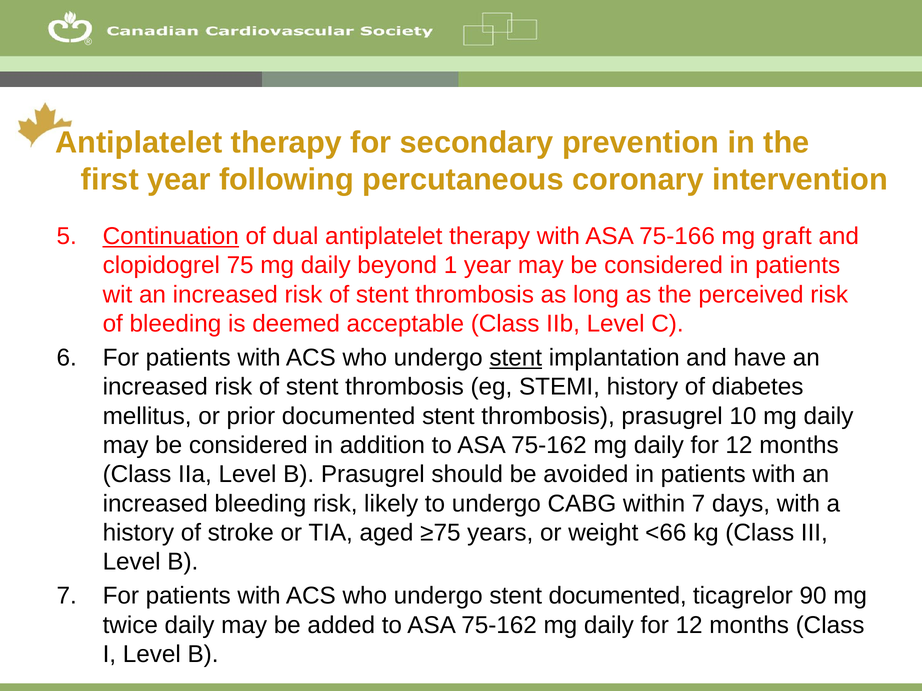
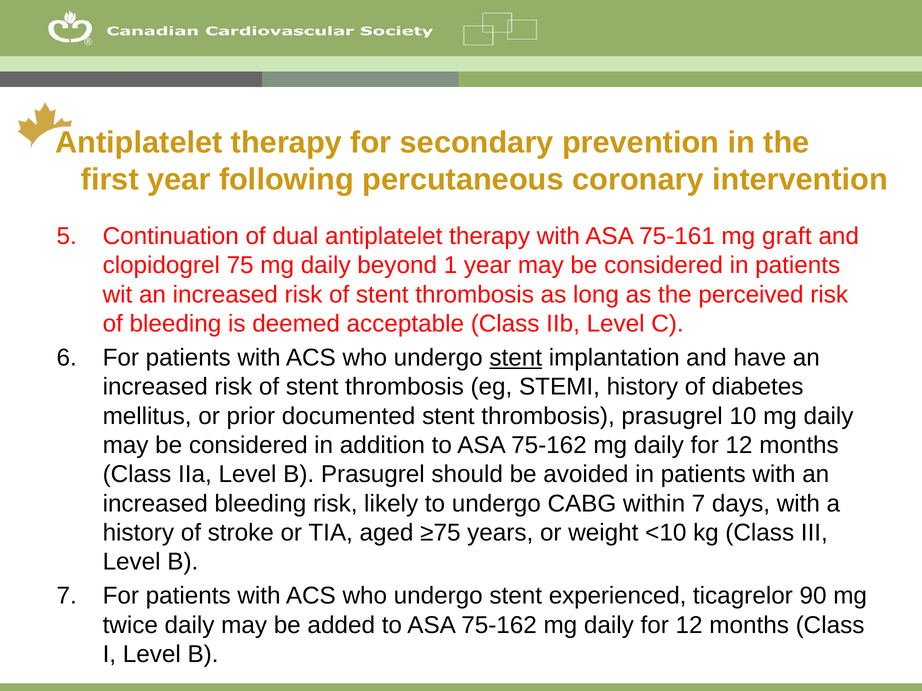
Continuation underline: present -> none (171, 236)
75-166: 75-166 -> 75-161 (677, 236)
<66: <66 -> <10 (666, 533)
stent documented: documented -> experienced (618, 596)
